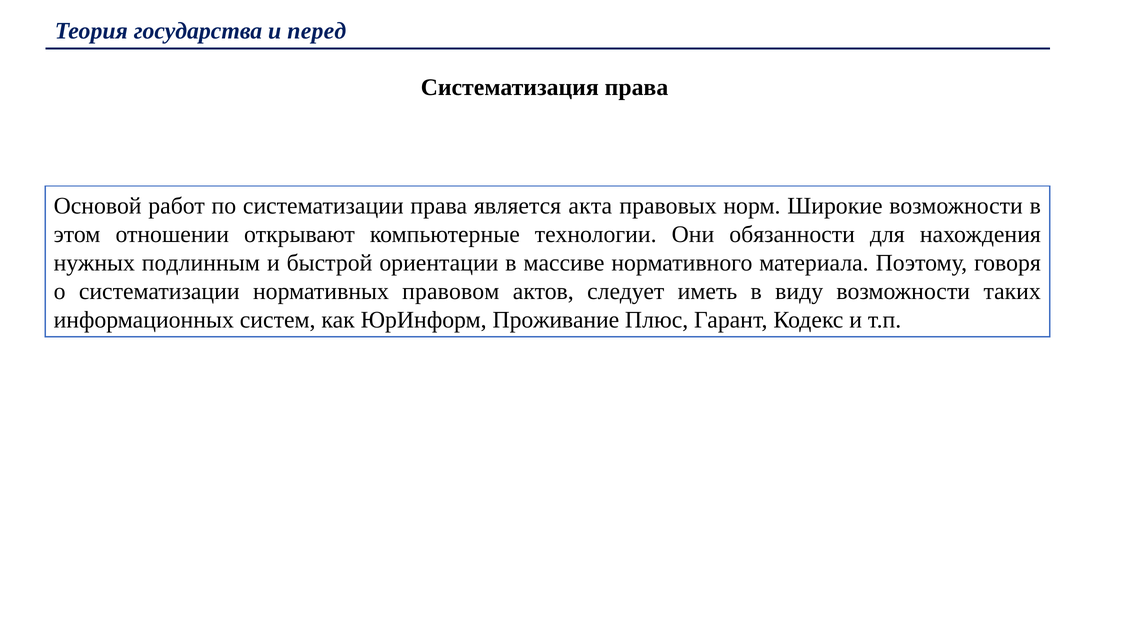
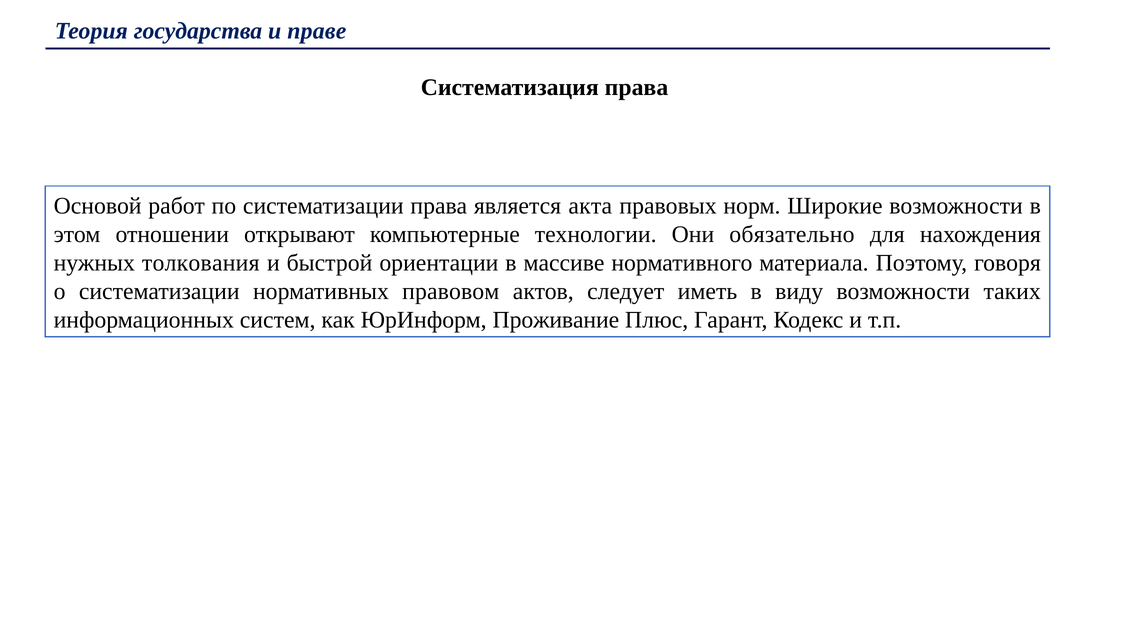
перед: перед -> праве (317, 31)
обязанности: обязанности -> обязательно (792, 234)
подлинным: подлинным -> толкования (201, 263)
